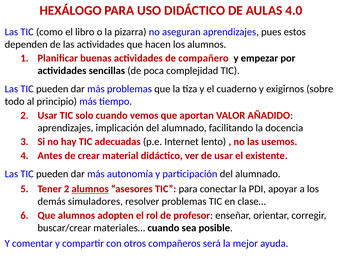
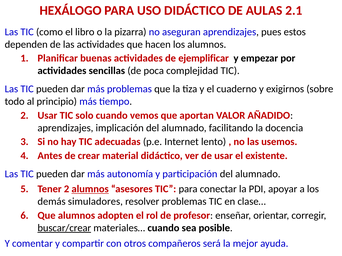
4.0: 4.0 -> 2.1 (294, 11)
compañero: compañero -> ejemplificar (204, 58)
buscar/crear underline: none -> present (64, 228)
